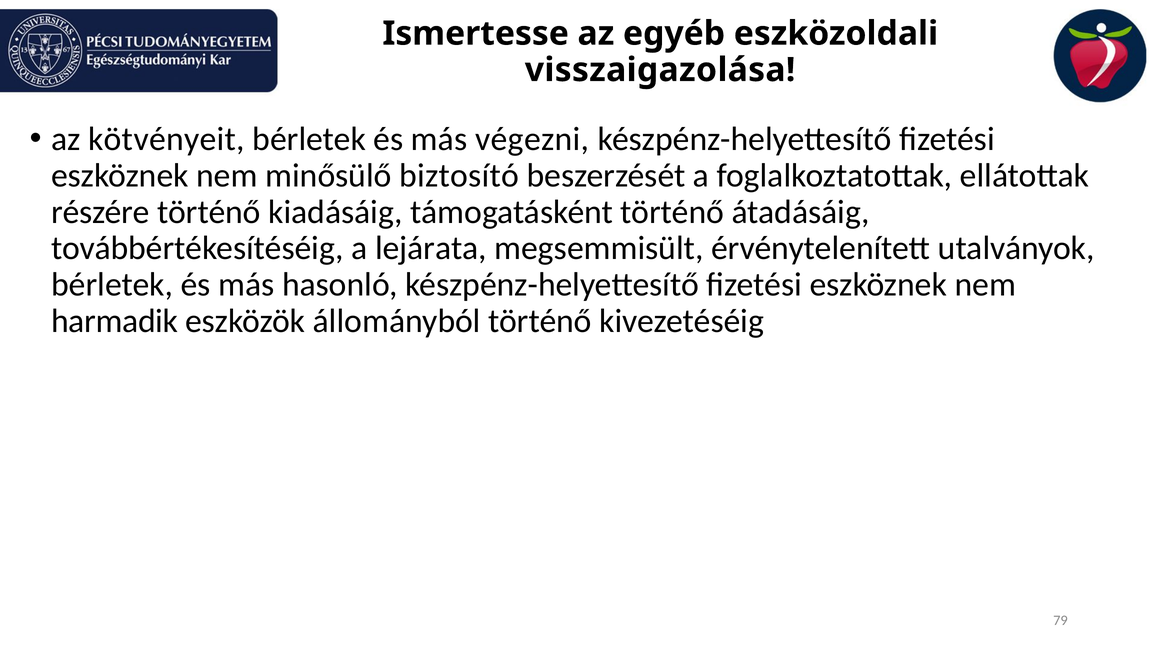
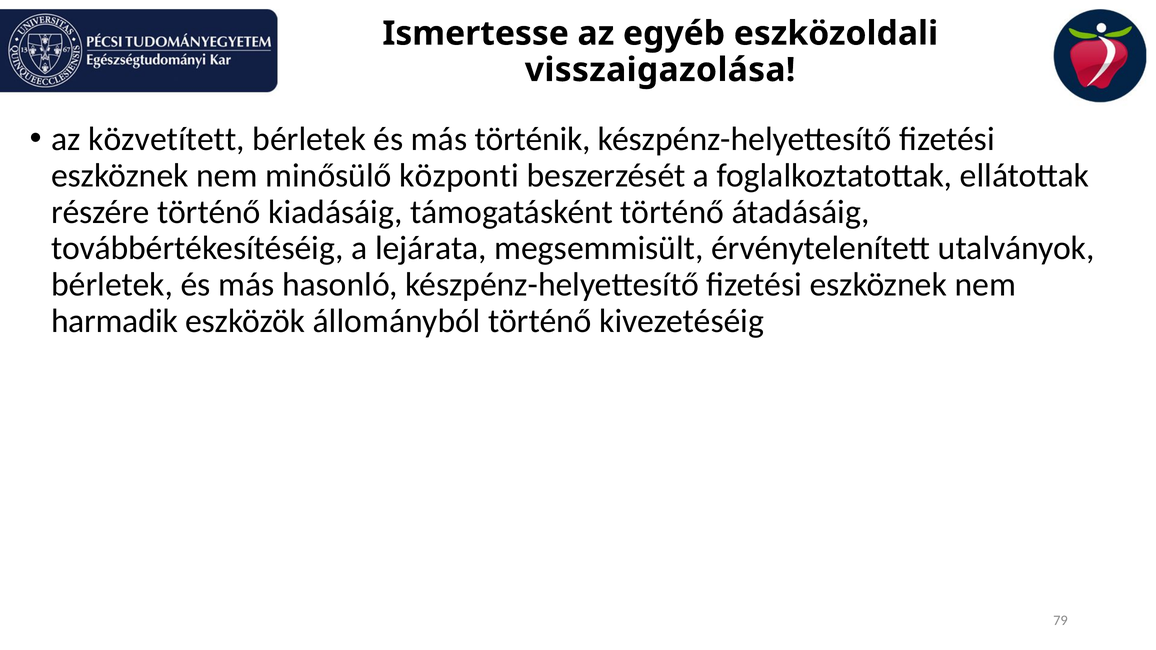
kötvényeit: kötvényeit -> közvetített (167, 139)
végezni: végezni -> történik (533, 139)
biztosító: biztosító -> központi (459, 176)
